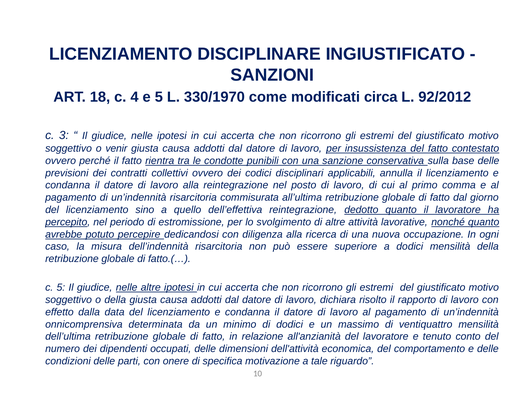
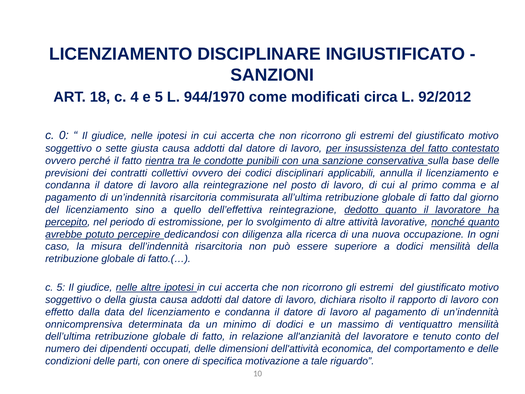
330/1970: 330/1970 -> 944/1970 (214, 97)
3: 3 -> 0 (64, 135)
venir: venir -> sette (116, 148)
